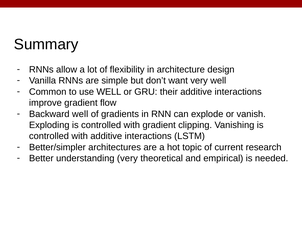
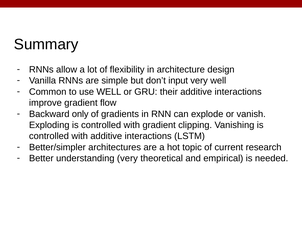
want: want -> input (178, 81)
Backward well: well -> only (80, 114)
